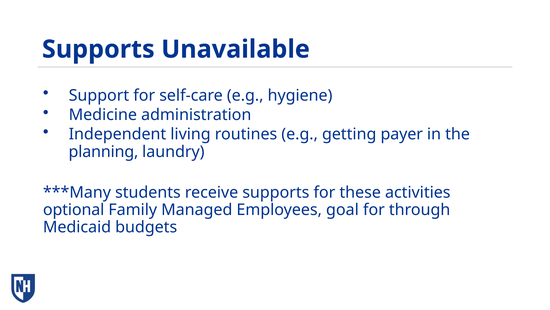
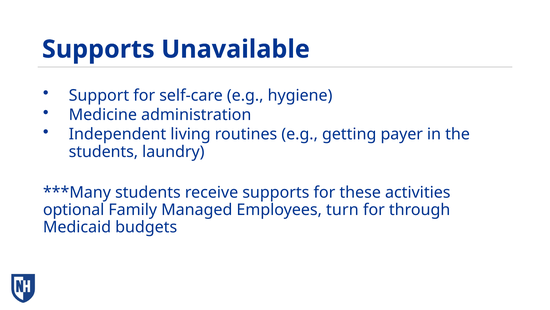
planning: planning -> students (103, 151)
goal: goal -> turn (342, 209)
